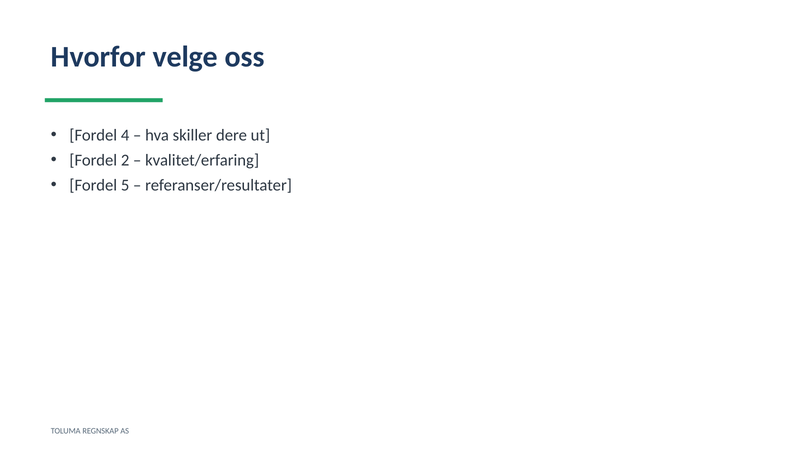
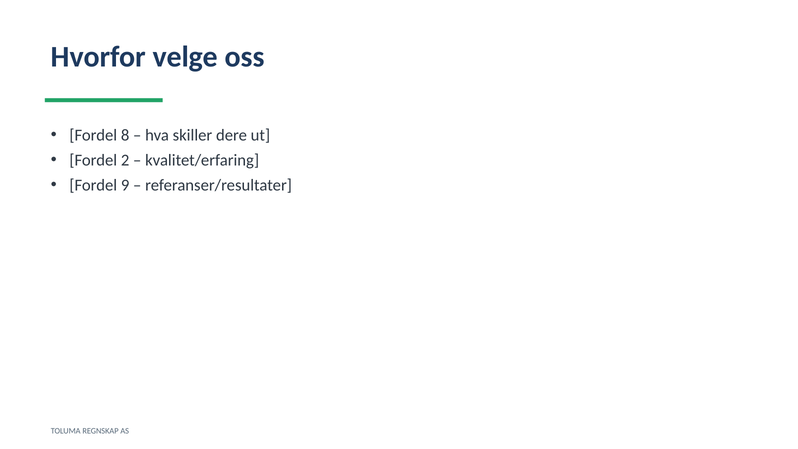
4: 4 -> 8 (125, 135)
5: 5 -> 9 (125, 185)
